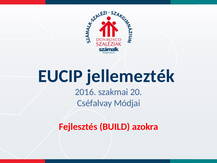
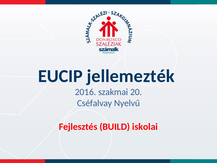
Módjai: Módjai -> Nyelvű (127, 103)
azokra: azokra -> iskolai (145, 127)
